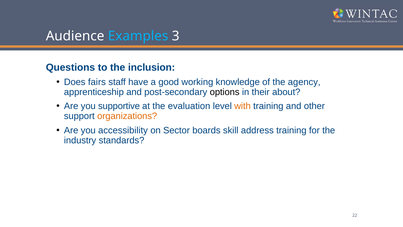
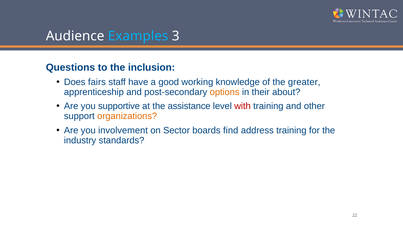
agency: agency -> greater (304, 82)
options colour: black -> orange (225, 92)
evaluation: evaluation -> assistance (189, 106)
with colour: orange -> red (243, 106)
accessibility: accessibility -> involvement (123, 130)
skill: skill -> find (231, 130)
